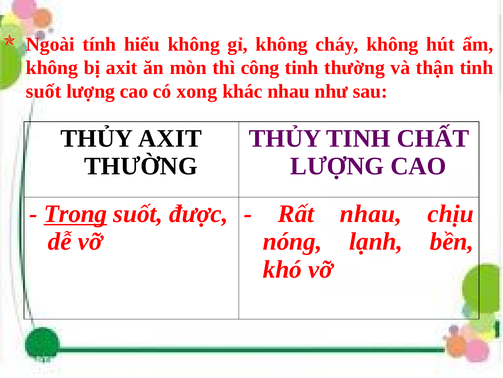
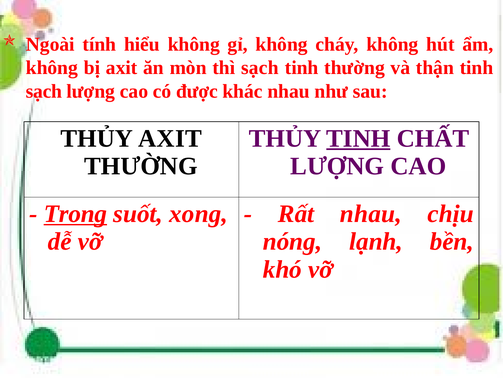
thì công: công -> sạch (260, 68)
suốt: suốt -> sạch (44, 91)
xong: xong -> được (197, 91)
TINH underline: none -> present (358, 138)
được: được -> xong (199, 213)
